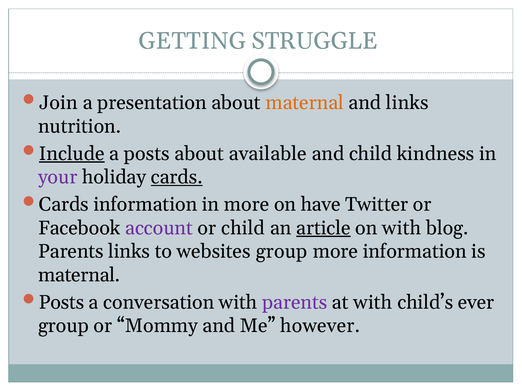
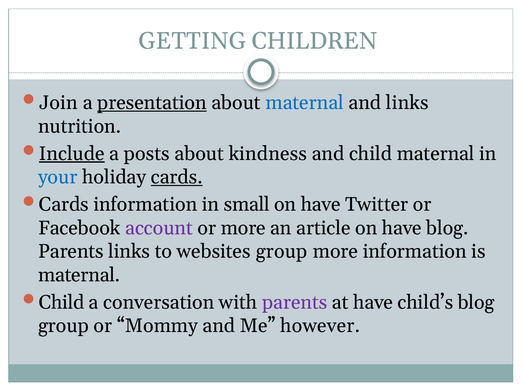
STRUGGLE: STRUGGLE -> CHILDREN (315, 41)
presentation underline: none -> present (152, 103)
maternal colour: orange -> blue (305, 103)
available: available -> kindness (268, 154)
child kindness: kindness -> maternal (436, 154)
your colour: purple -> blue (58, 177)
in more: more -> small (247, 205)
or child: child -> more (243, 228)
article underline: present -> none (323, 228)
with: with -> have (402, 228)
Posts: Posts -> Child (62, 303)
at with: with -> have (373, 303)
child’s ever: ever -> blog (476, 303)
